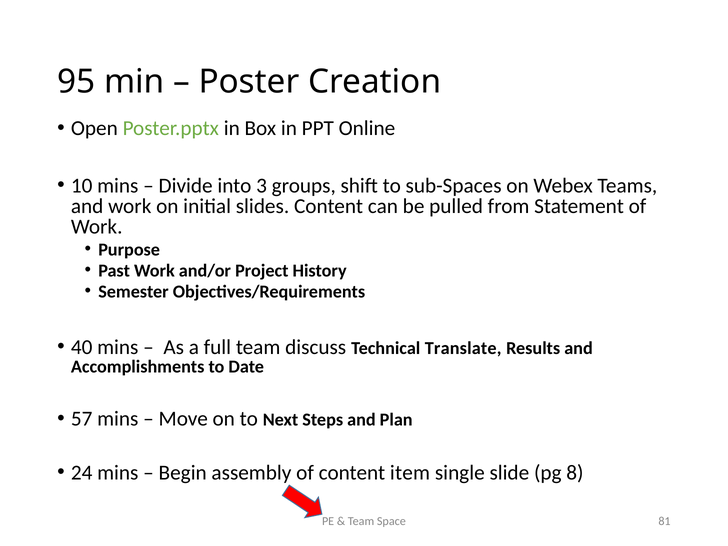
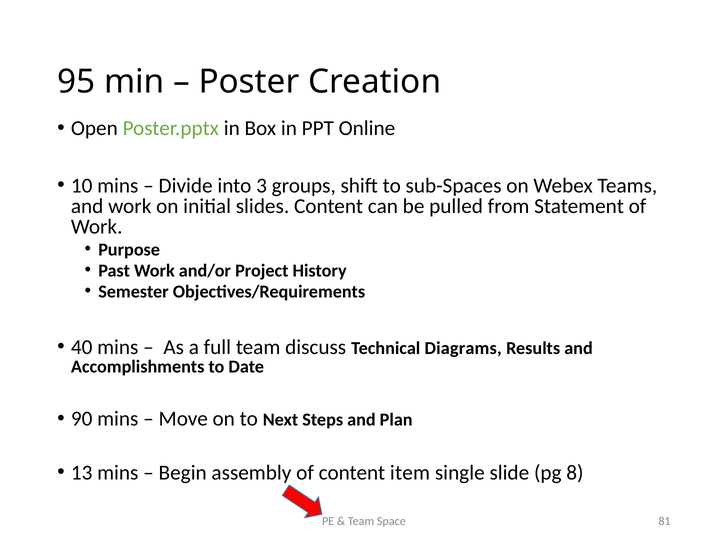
Translate: Translate -> Diagrams (463, 348)
57: 57 -> 90 (82, 419)
24: 24 -> 13 (82, 473)
